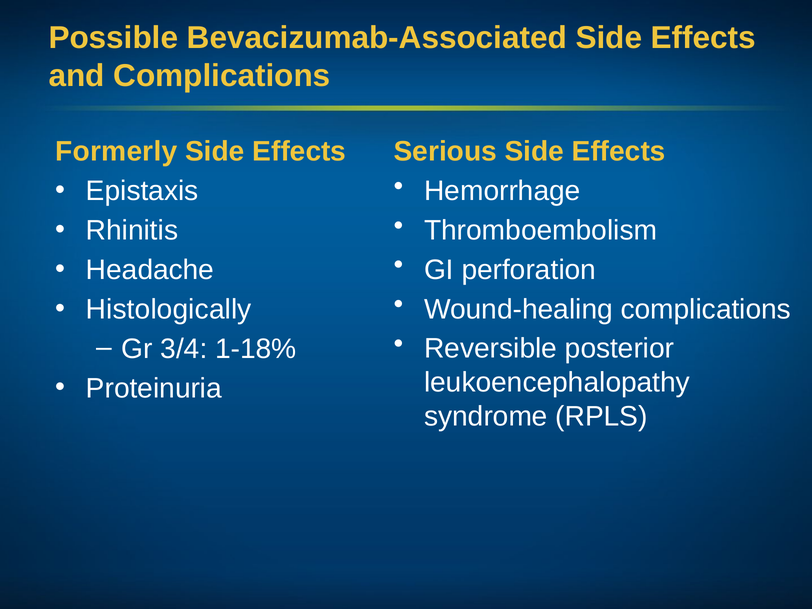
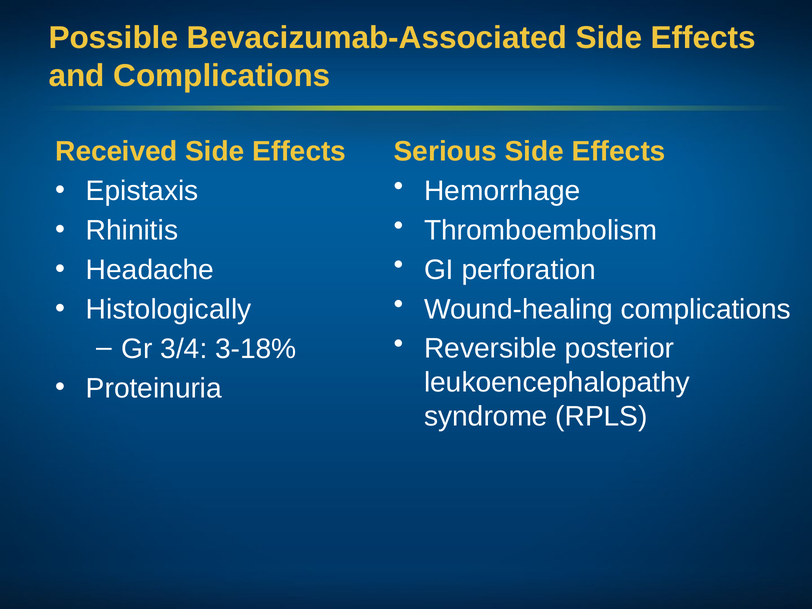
Formerly: Formerly -> Received (117, 152)
1-18%: 1-18% -> 3-18% (256, 349)
